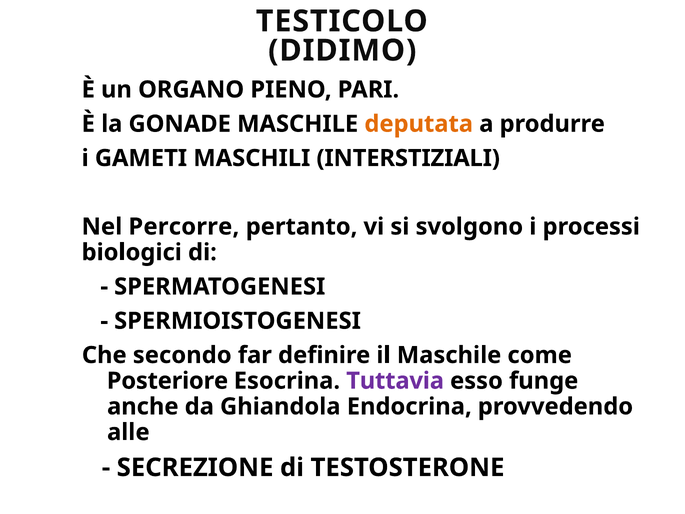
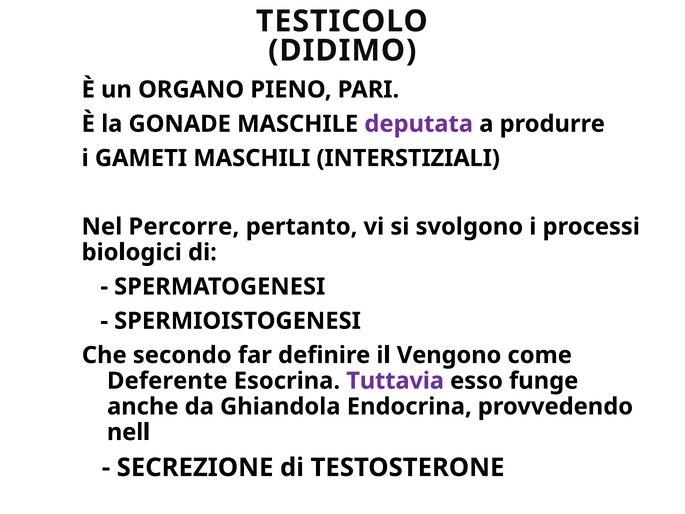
deputata colour: orange -> purple (419, 124)
il Maschile: Maschile -> Vengono (449, 355)
Posteriore: Posteriore -> Deferente (167, 381)
alle: alle -> nell (128, 432)
